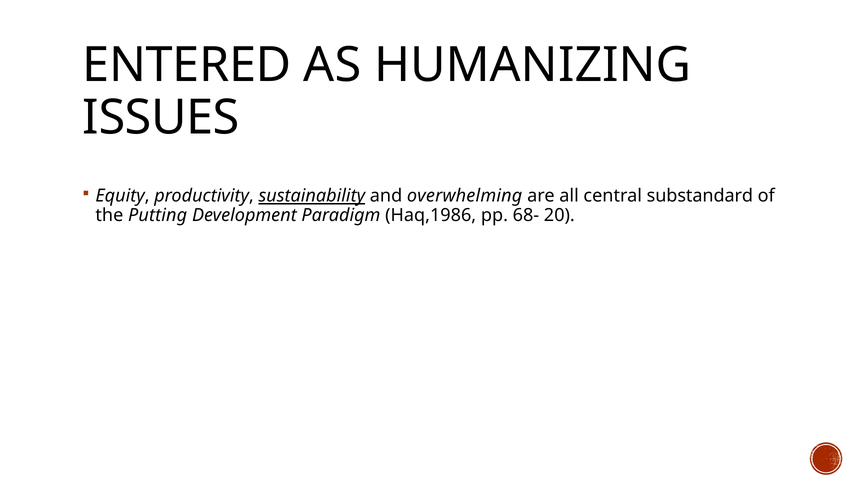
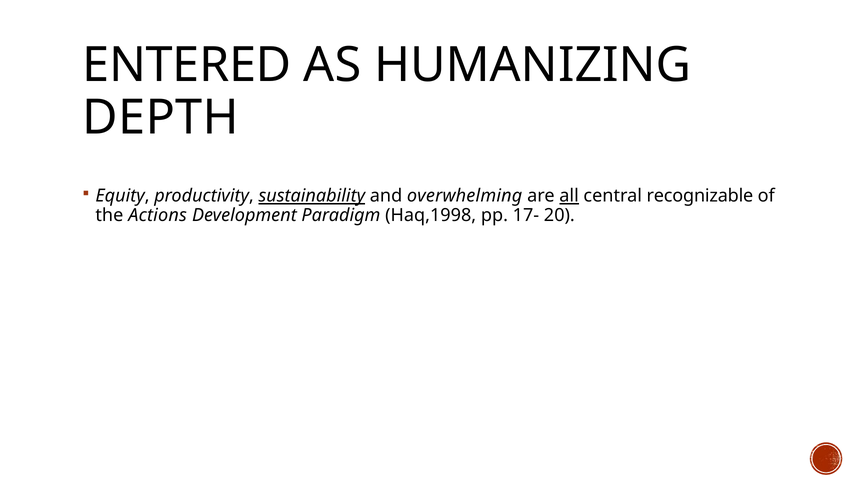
ISSUES: ISSUES -> DEPTH (161, 118)
all underline: none -> present (569, 196)
substandard: substandard -> recognizable (700, 196)
Putting: Putting -> Actions (158, 216)
Haq,1986: Haq,1986 -> Haq,1998 (431, 216)
68-: 68- -> 17- (526, 216)
